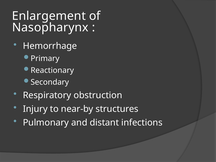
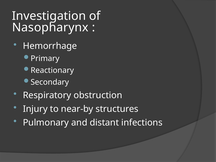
Enlargement: Enlargement -> Investigation (49, 16)
